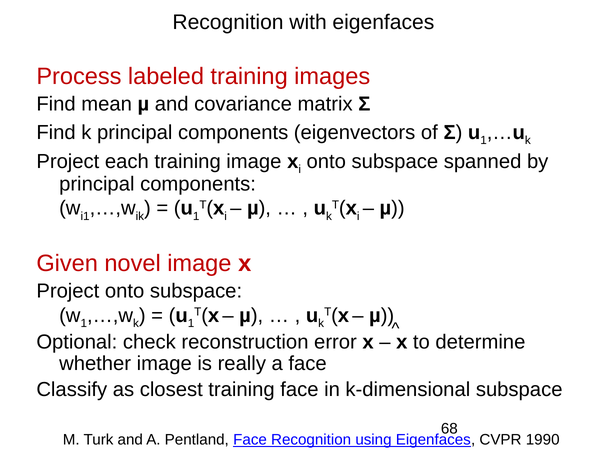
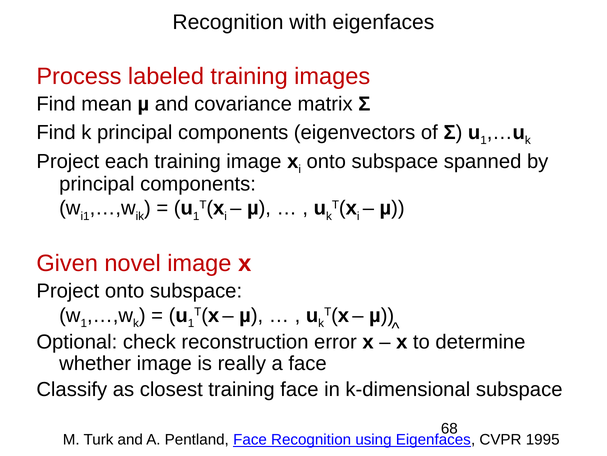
1990: 1990 -> 1995 (543, 439)
